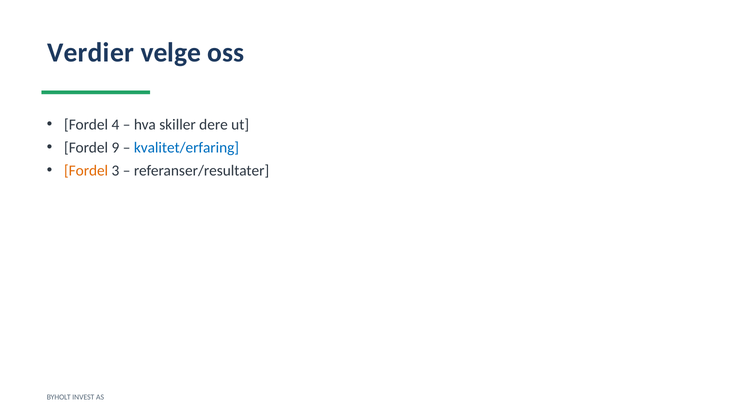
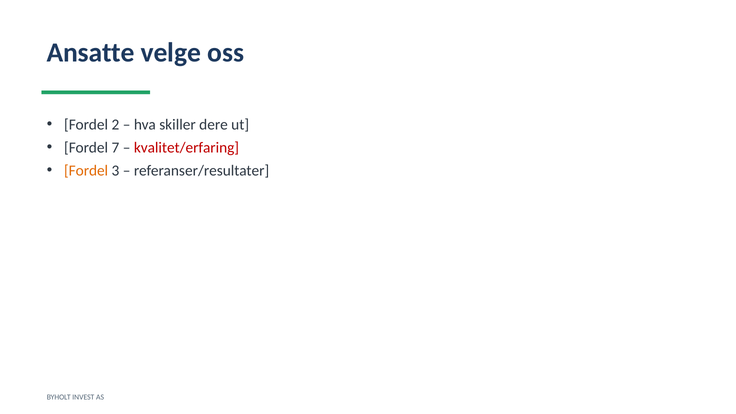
Verdier: Verdier -> Ansatte (91, 53)
4: 4 -> 2 (115, 125)
9: 9 -> 7 (115, 148)
kvalitet/erfaring colour: blue -> red (186, 148)
